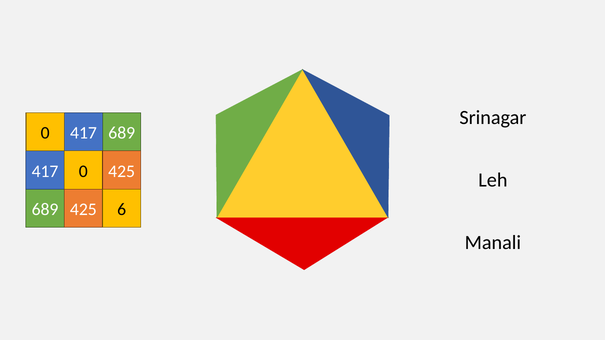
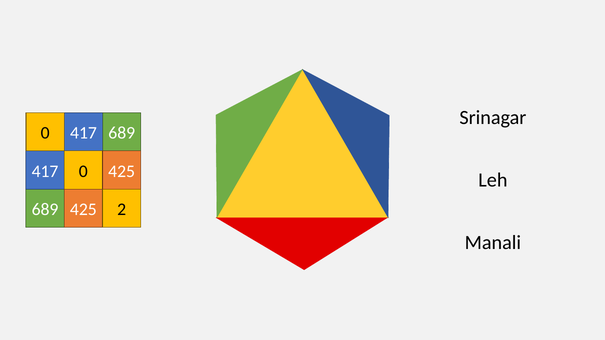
6: 6 -> 2 (122, 210)
